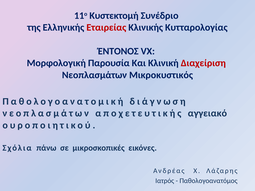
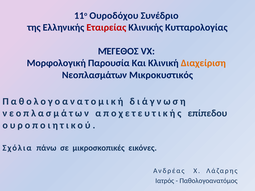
Κυστεκτομή: Κυστεκτομή -> Ουροδόχου (114, 16)
ΈΝΤΟΝΟΣ: ΈΝΤΟΝΟΣ -> ΜΈΓΕΘΟΣ (118, 51)
Διαχείριση colour: red -> orange (203, 63)
αγγειακό: αγγειακό -> επίπεδου (207, 113)
